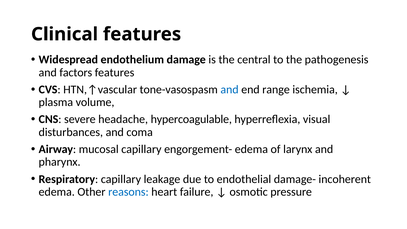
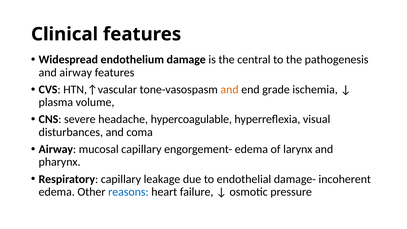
and factors: factors -> airway (76, 72)
and colour: blue -> orange (230, 90)
range: range -> grade (276, 90)
